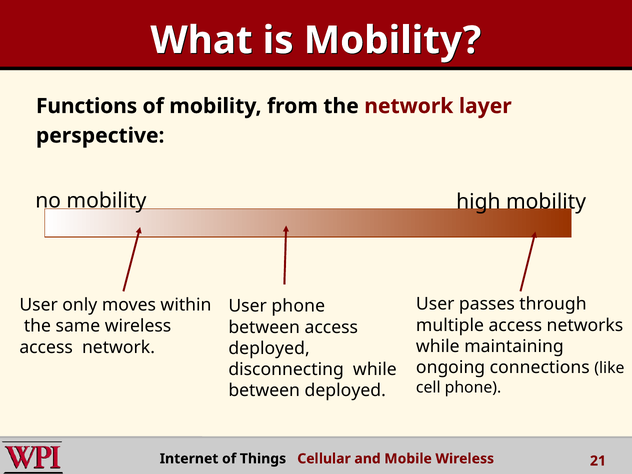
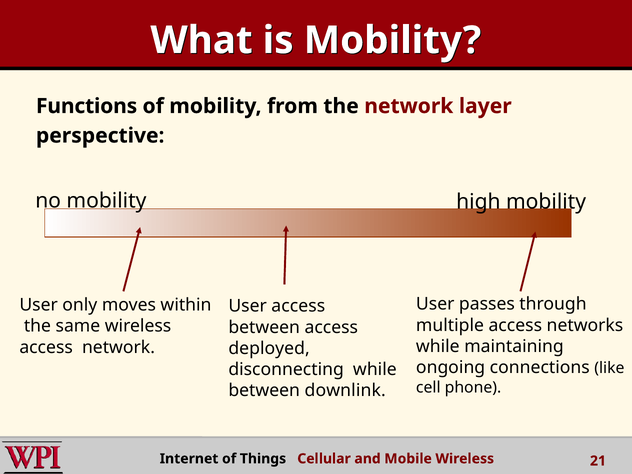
User phone: phone -> access (298, 306)
between deployed: deployed -> downlink (345, 390)
